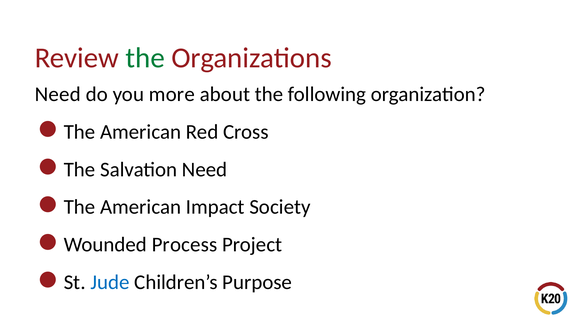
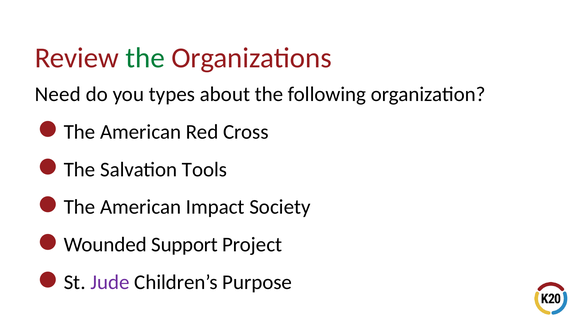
more: more -> types (172, 94)
Salvation Need: Need -> Tools (205, 170)
Process: Process -> Support (185, 245)
Jude colour: blue -> purple (110, 283)
